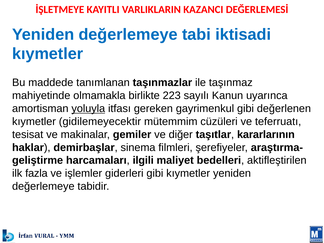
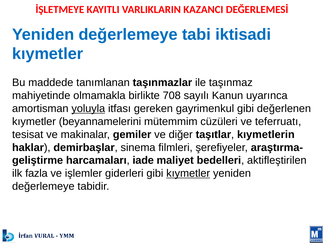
223: 223 -> 708 (172, 96)
gidilemeyecektir: gidilemeyecektir -> beyannamelerini (100, 122)
kararlarının: kararlarının -> kıymetlerin (266, 134)
ilgili: ilgili -> iade (143, 160)
kıymetler underline: none -> present (188, 173)
